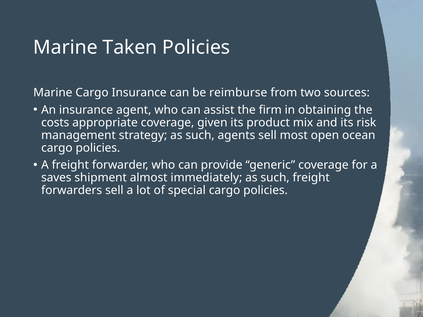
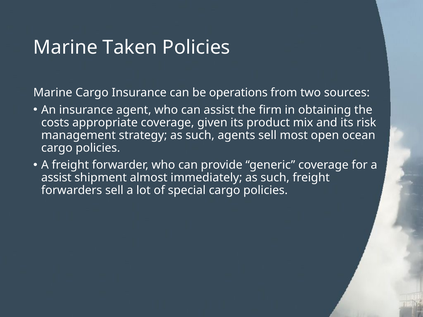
reimburse: reimburse -> operations (238, 93)
saves: saves -> assist (56, 178)
